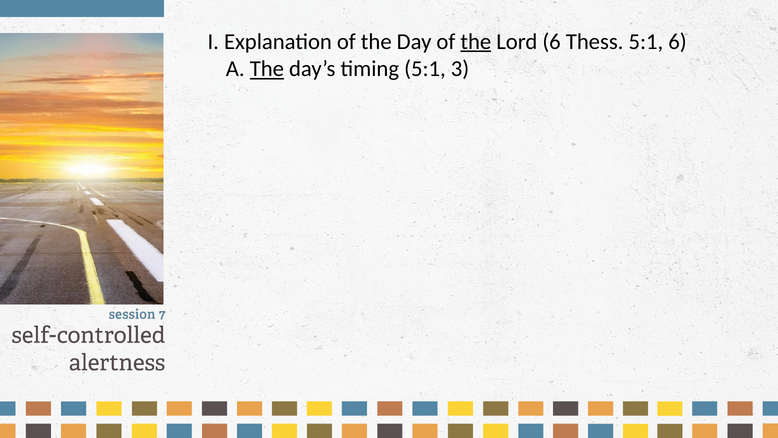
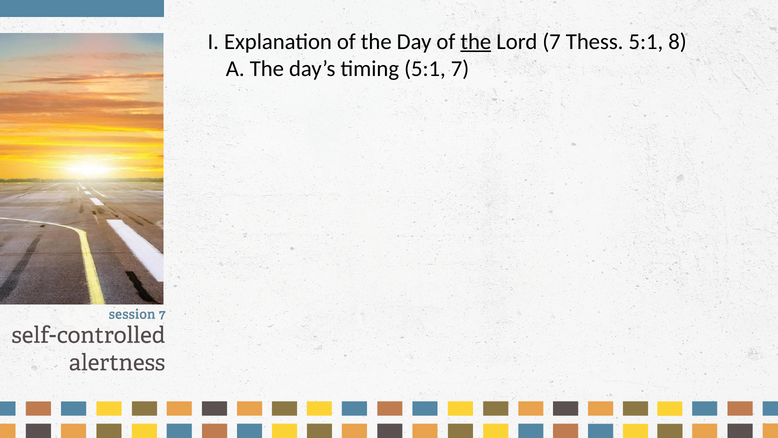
Lord 6: 6 -> 7 (552, 42)
5:1 6: 6 -> 8 (678, 42)
The underline: present -> none (267, 69)
5:1 3: 3 -> 7 (460, 69)
